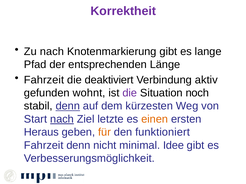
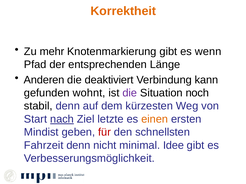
Korrektheit colour: purple -> orange (123, 11)
Zu nach: nach -> mehr (52, 52)
lange: lange -> wenn (208, 52)
Fahrzeit: Fahrzeit -> Anderen (44, 80)
aktiv: aktiv -> kann (206, 80)
denn underline: present -> none (68, 106)
Heraus: Heraus -> Mindist (41, 133)
für colour: orange -> red (105, 133)
funktioniert: funktioniert -> schnellsten (163, 133)
